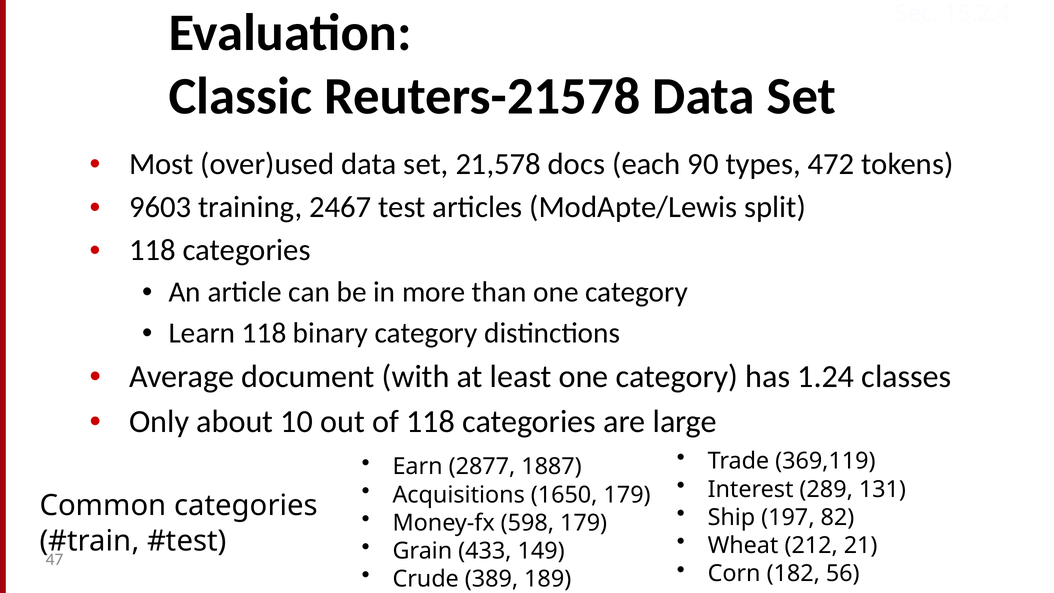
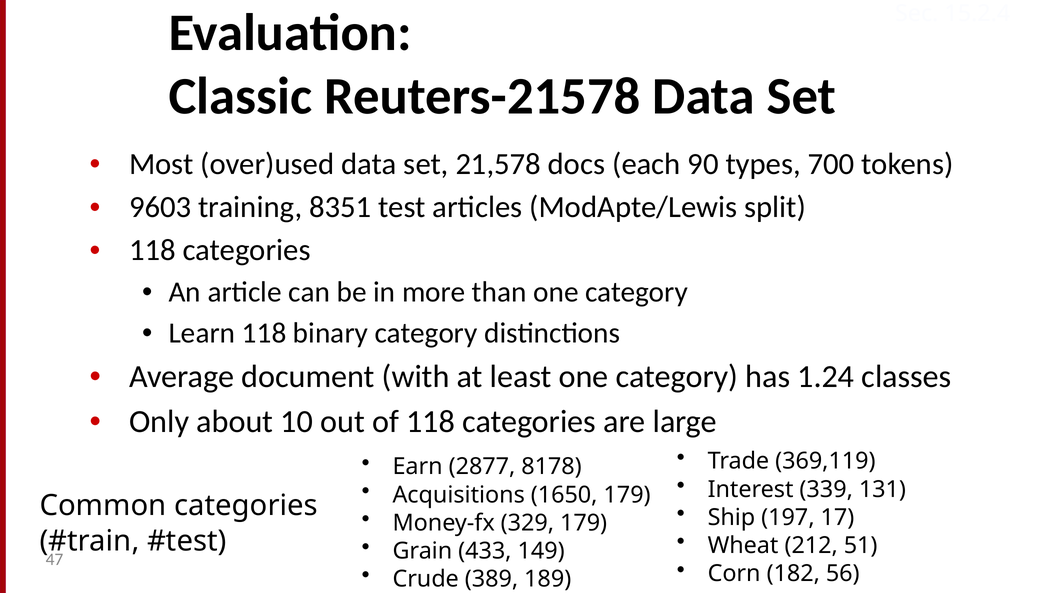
472: 472 -> 700 (831, 164)
2467: 2467 -> 8351 (340, 207)
1887: 1887 -> 8178 (551, 467)
289: 289 -> 339 (826, 489)
82: 82 -> 17 (837, 517)
598: 598 -> 329 (527, 523)
21: 21 -> 51 (861, 545)
